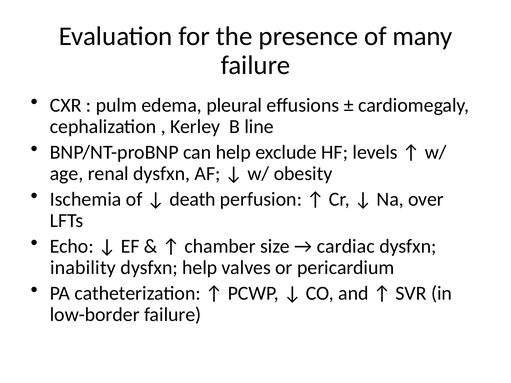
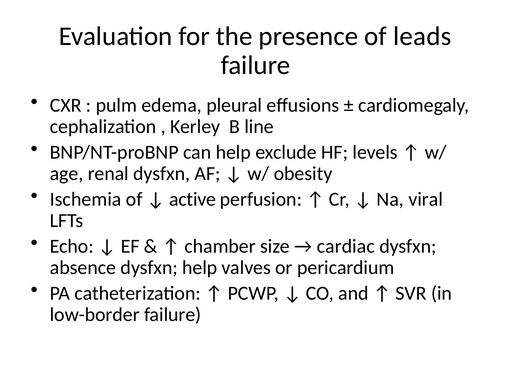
many: many -> leads (422, 36)
death: death -> active (193, 199)
over: over -> viral (426, 199)
inability: inability -> absence (83, 268)
